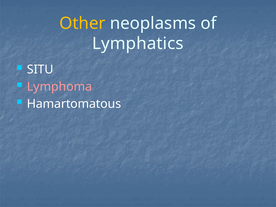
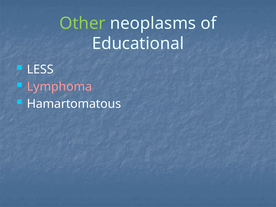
Other colour: yellow -> light green (82, 23)
Lymphatics: Lymphatics -> Educational (138, 43)
SITU: SITU -> LESS (40, 69)
